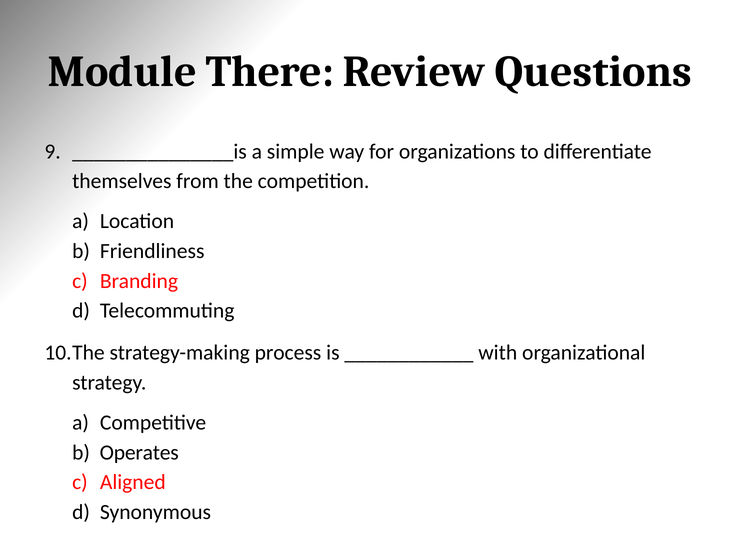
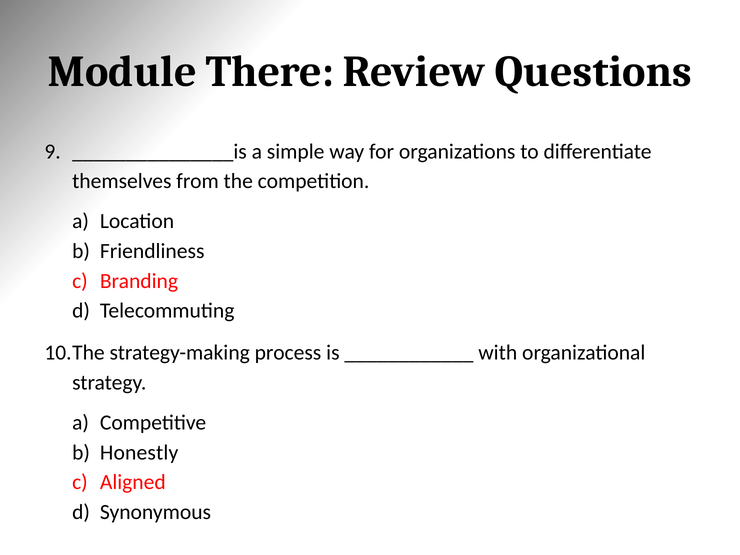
Operates: Operates -> Honestly (139, 452)
